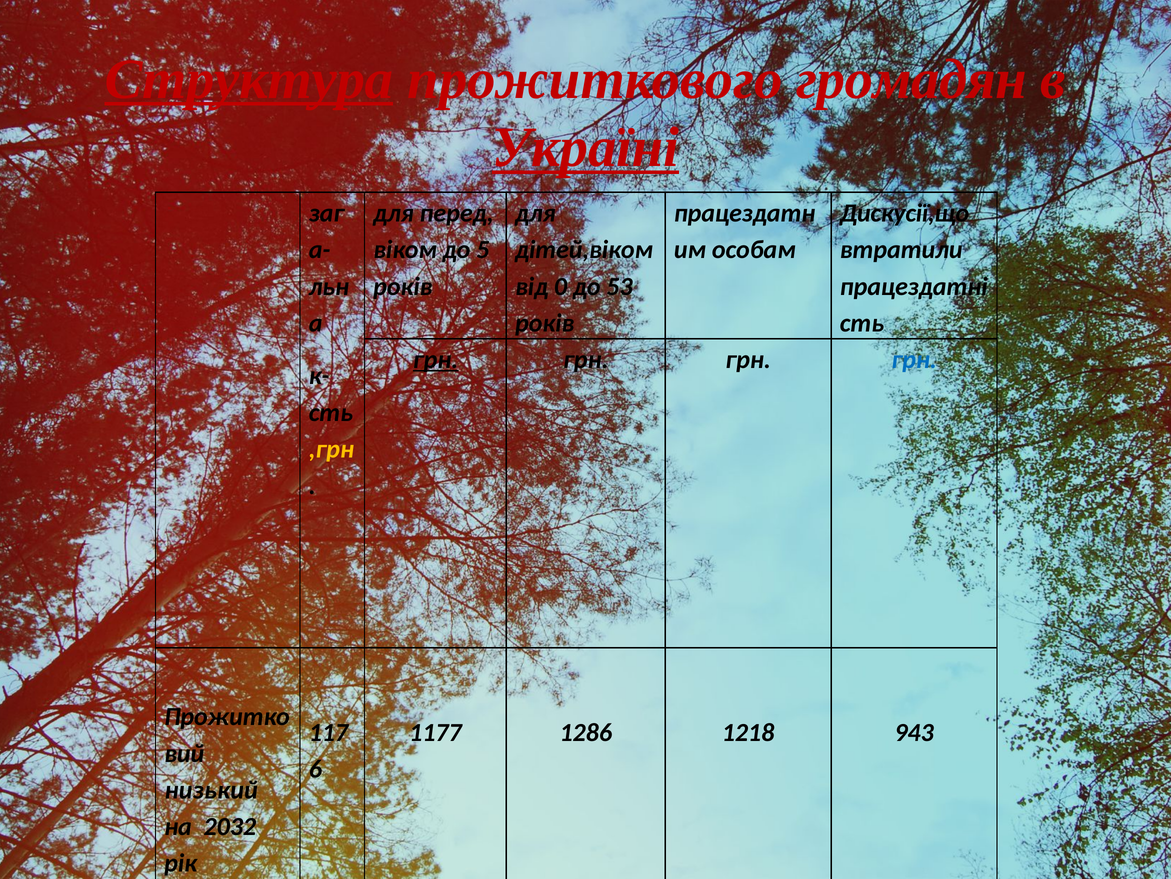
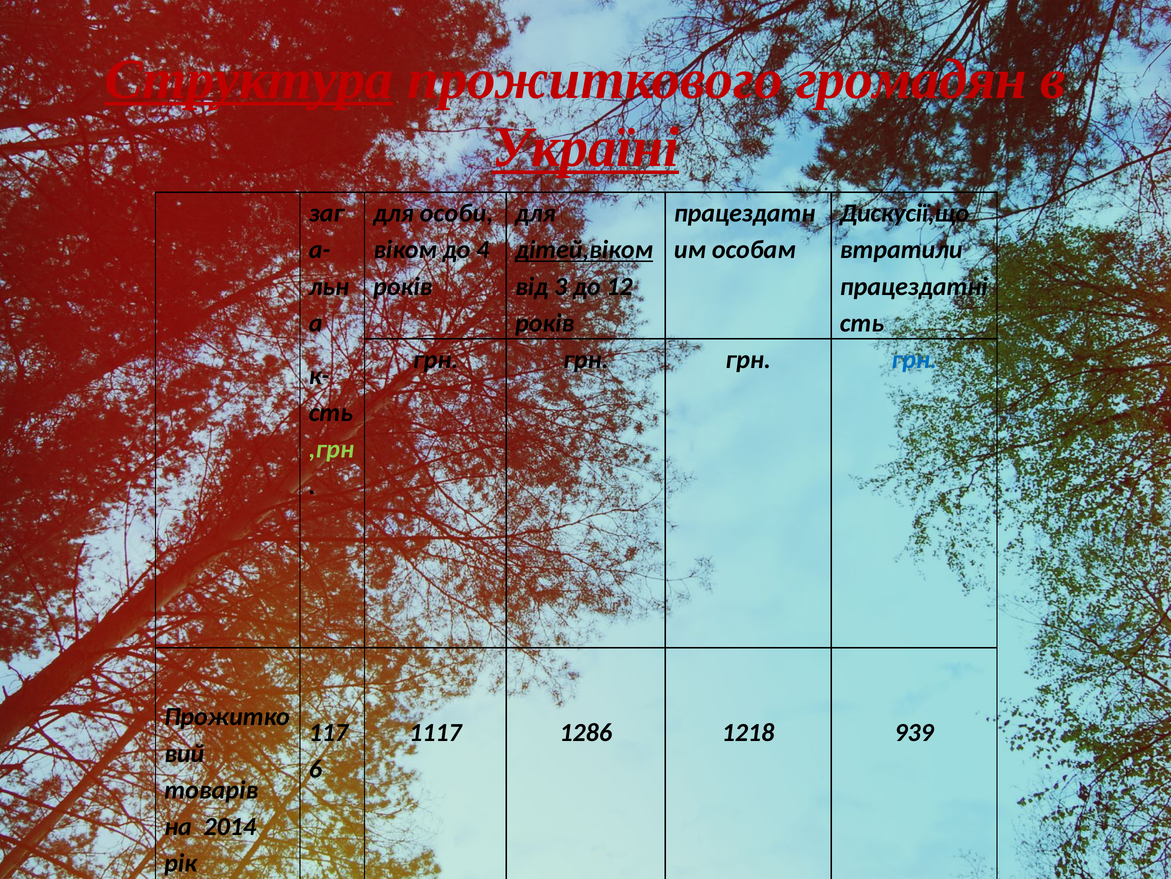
перед: перед -> особи (456, 213)
5: 5 -> 4 (483, 250)
дітей,віком underline: none -> present (584, 250)
0: 0 -> 3 (561, 286)
53: 53 -> 12 (619, 286)
грн underline: present -> none (436, 359)
,грн colour: yellow -> light green (331, 449)
1177: 1177 -> 1117 (436, 732)
943: 943 -> 939 (914, 732)
низький: низький -> товарів (211, 789)
2032: 2032 -> 2014 (230, 826)
